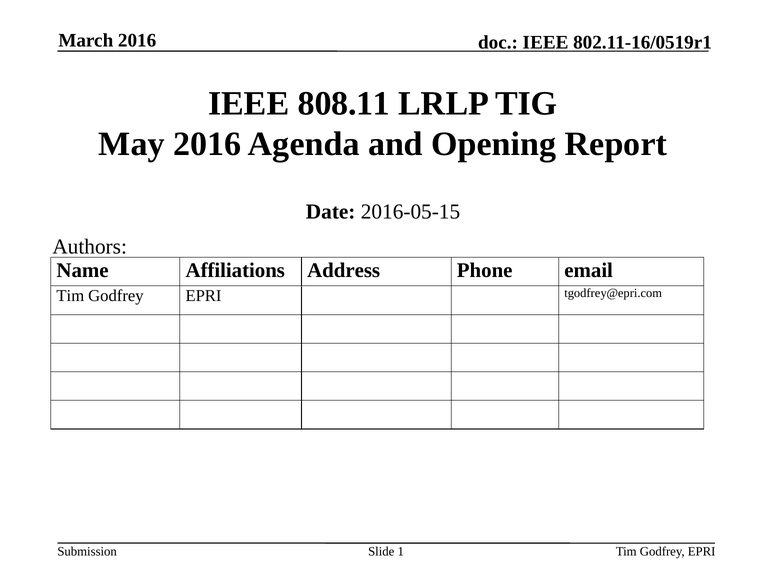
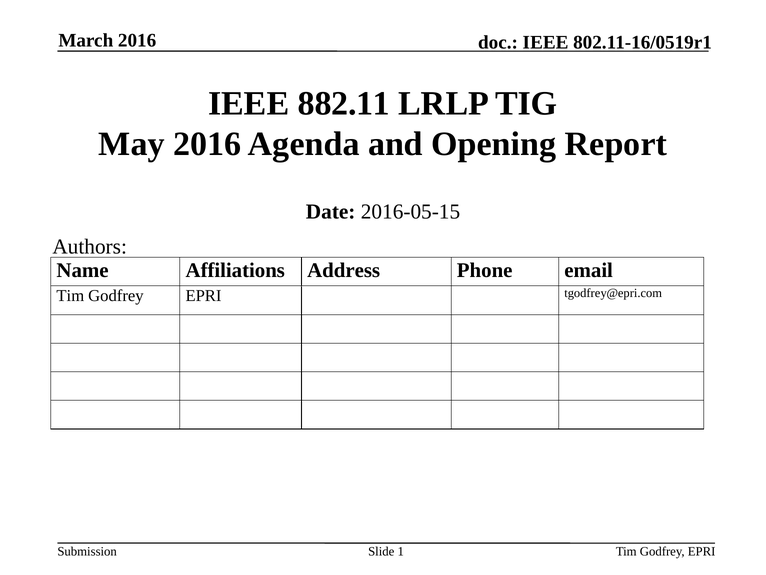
808.11: 808.11 -> 882.11 (344, 103)
